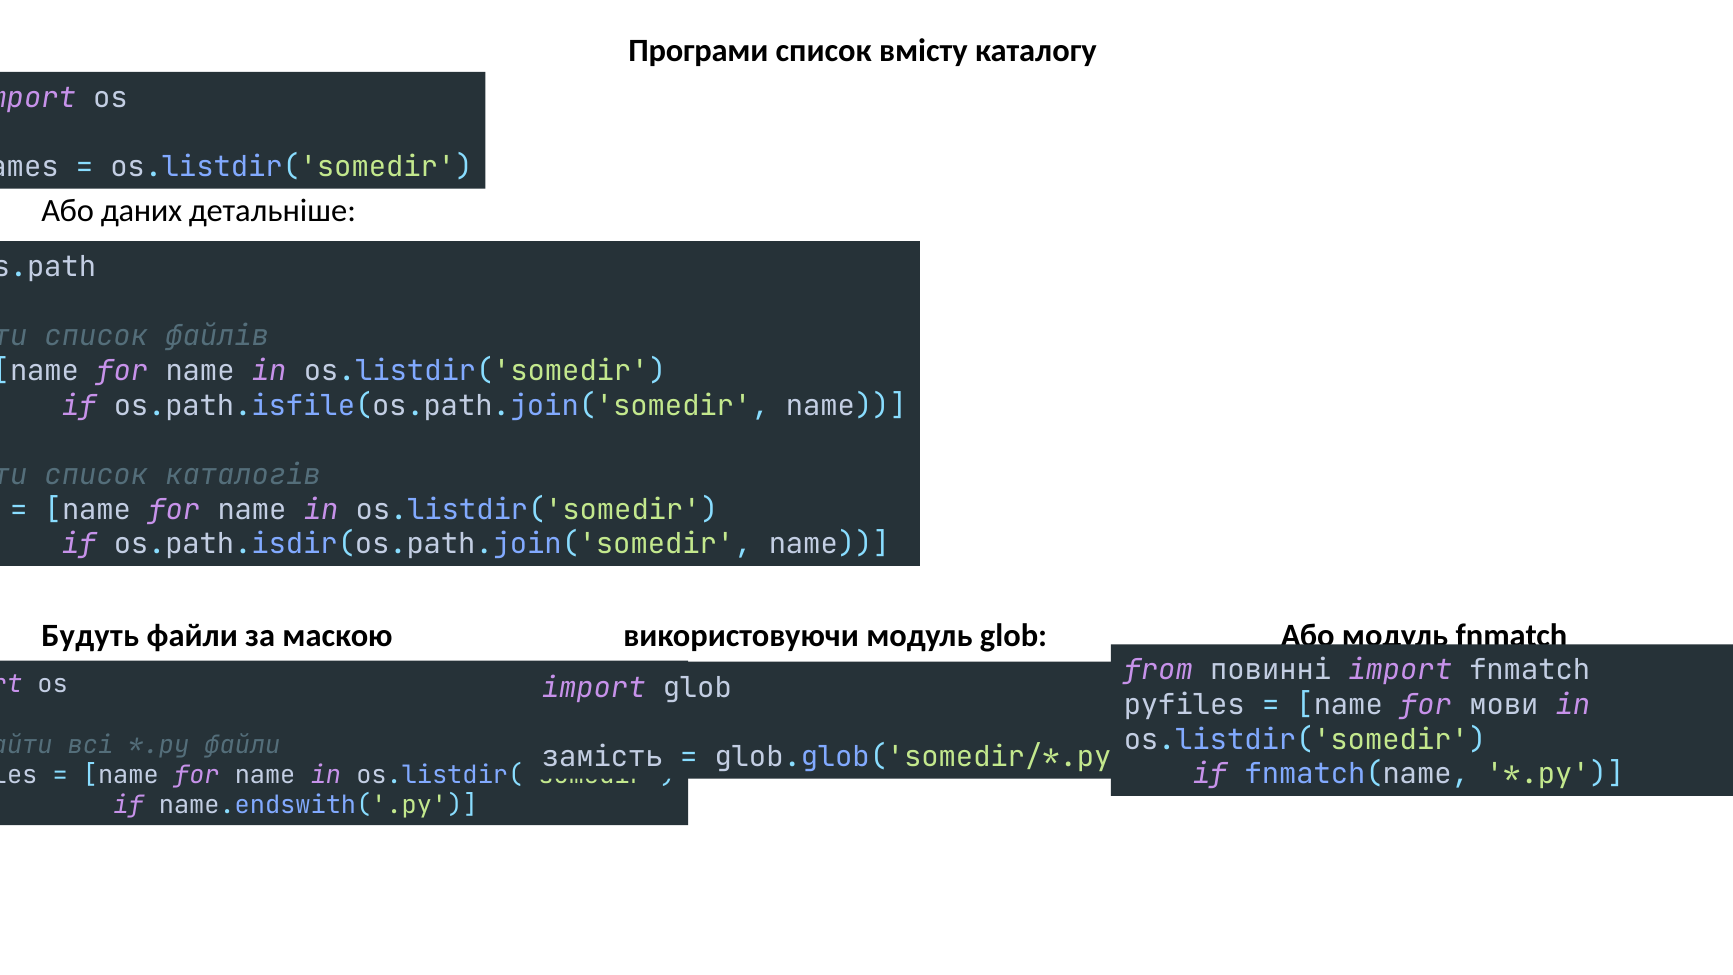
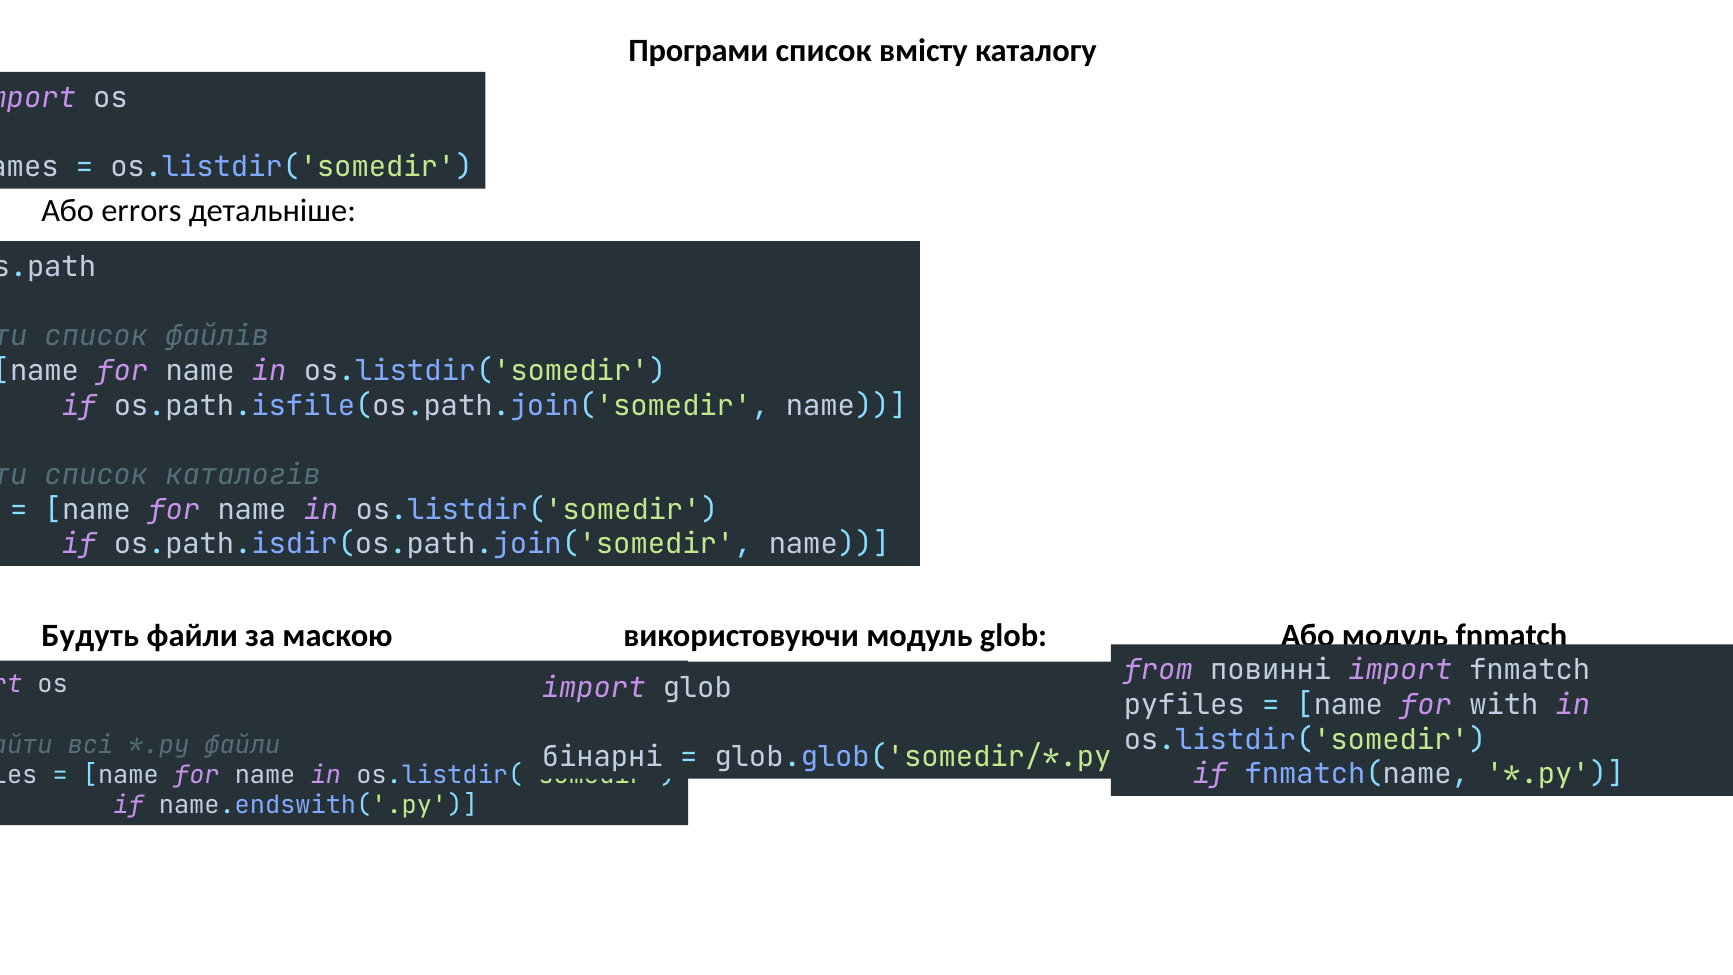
даних: даних -> errors (141, 210)
мови: мови -> with (1504, 705)
замість: замість -> бінарні (602, 757)
